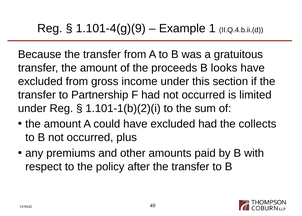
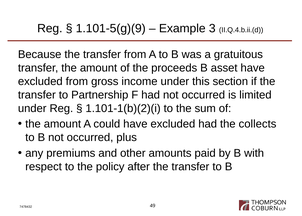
1.101-4(g)(9: 1.101-4(g)(9 -> 1.101-5(g)(9 (111, 28)
1: 1 -> 3 (212, 28)
looks: looks -> asset (224, 68)
